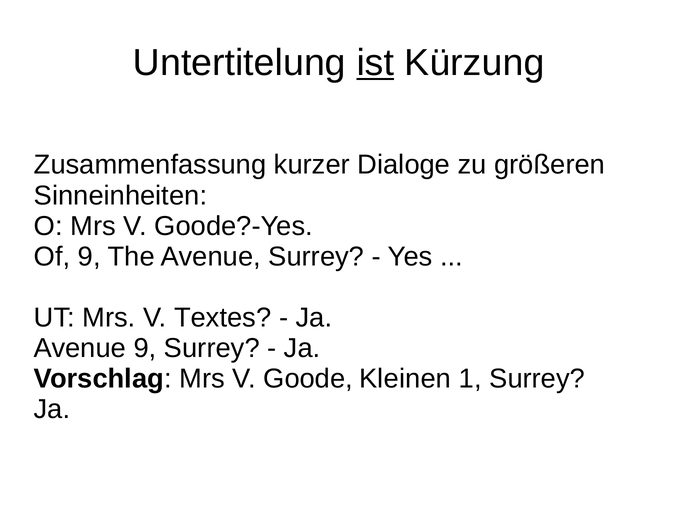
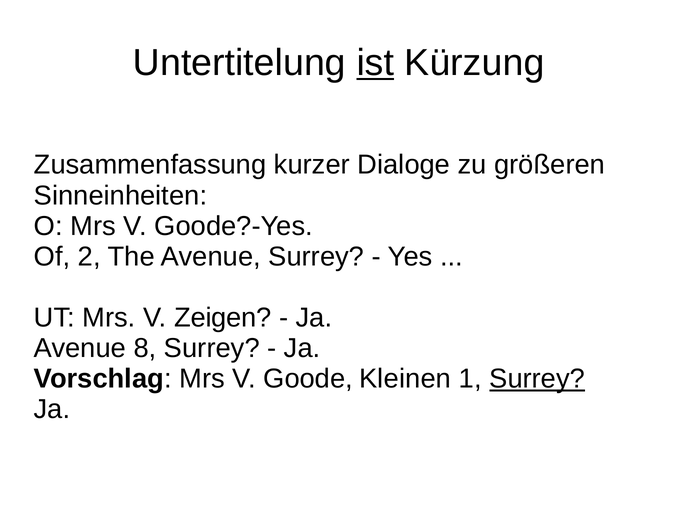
Of 9: 9 -> 2 (89, 256)
Textes: Textes -> Zeigen (223, 317)
Avenue 9: 9 -> 8 (145, 348)
Surrey underline: none -> present (537, 378)
